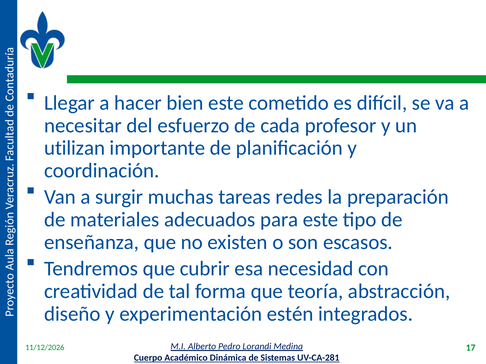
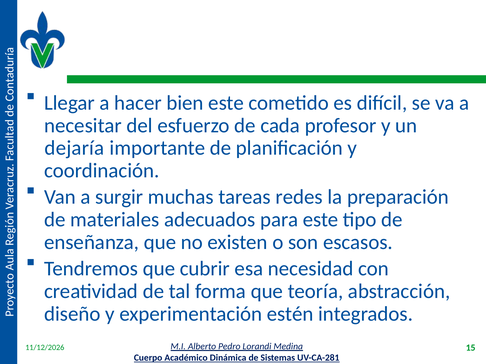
utilizan: utilizan -> dejaría (74, 148)
17: 17 -> 15 (471, 348)
